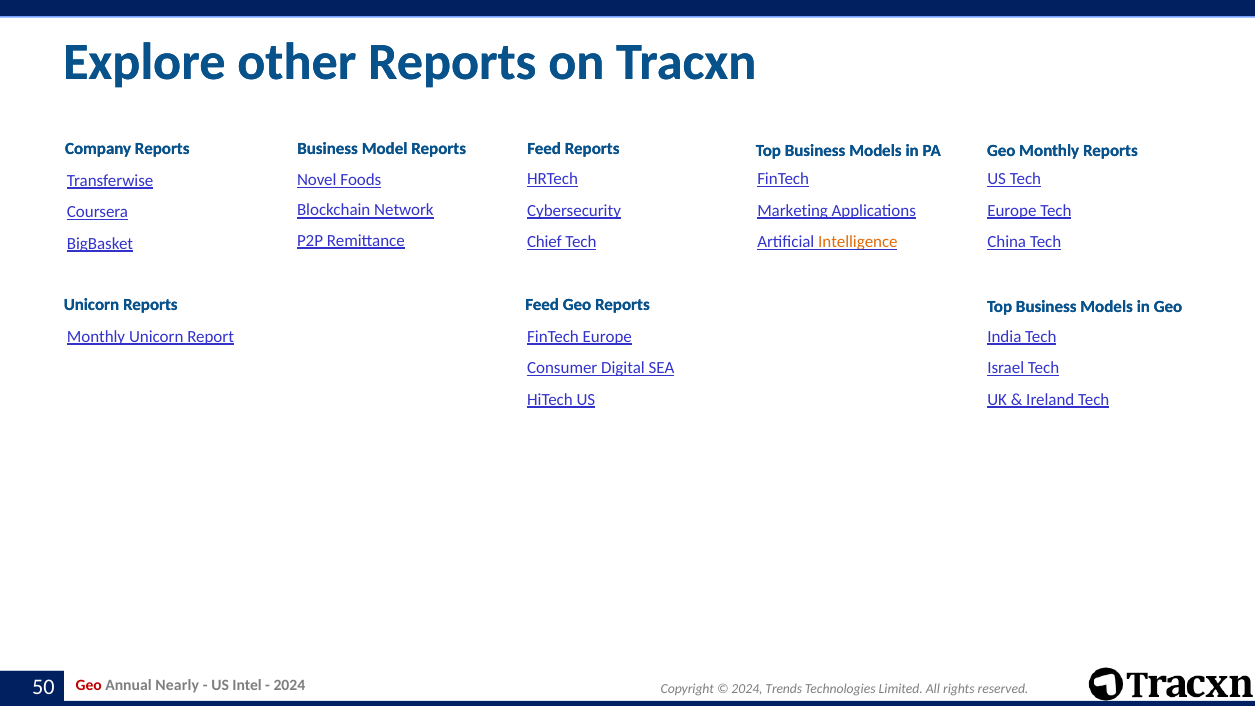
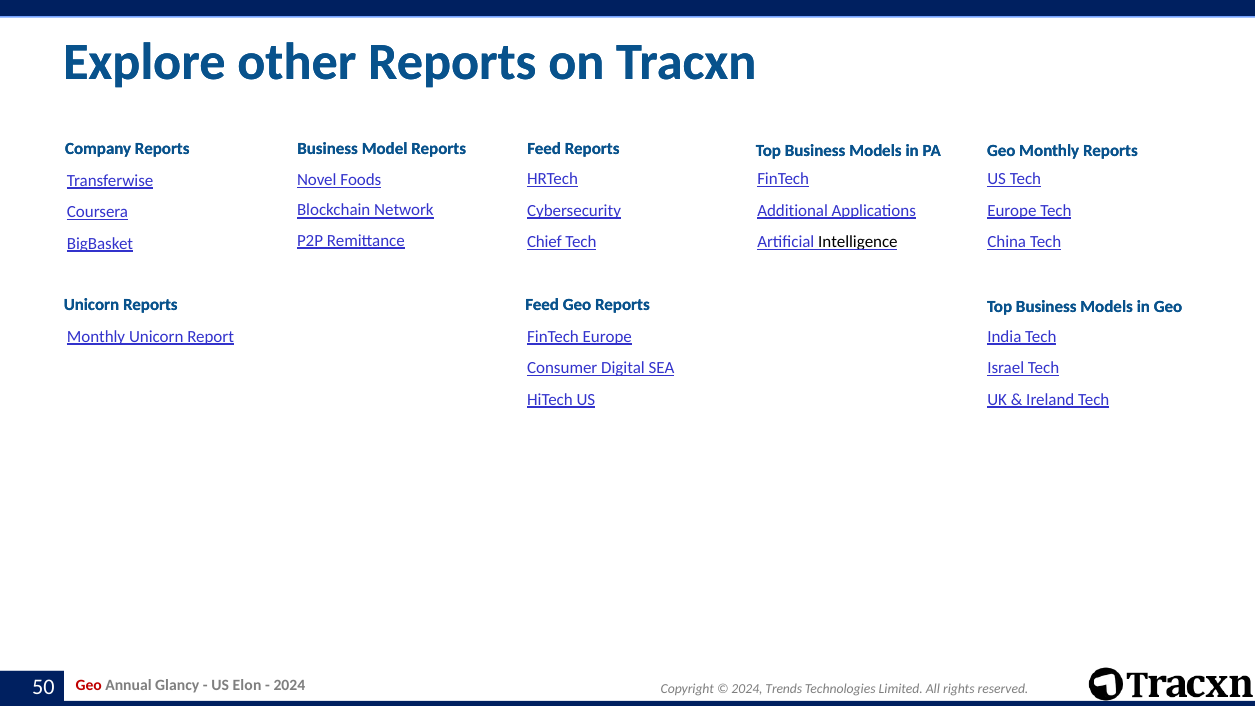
Marketing: Marketing -> Additional (793, 211)
Intelligence colour: orange -> black (858, 242)
Nearly: Nearly -> Glancy (177, 686)
Intel: Intel -> Elon (247, 686)
